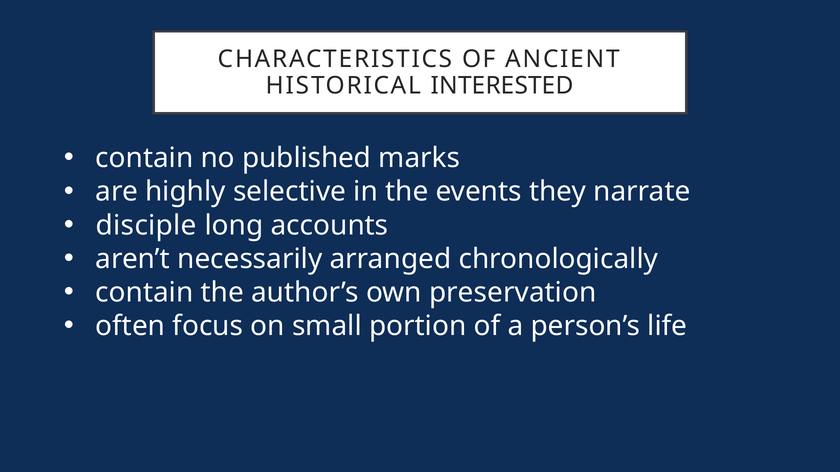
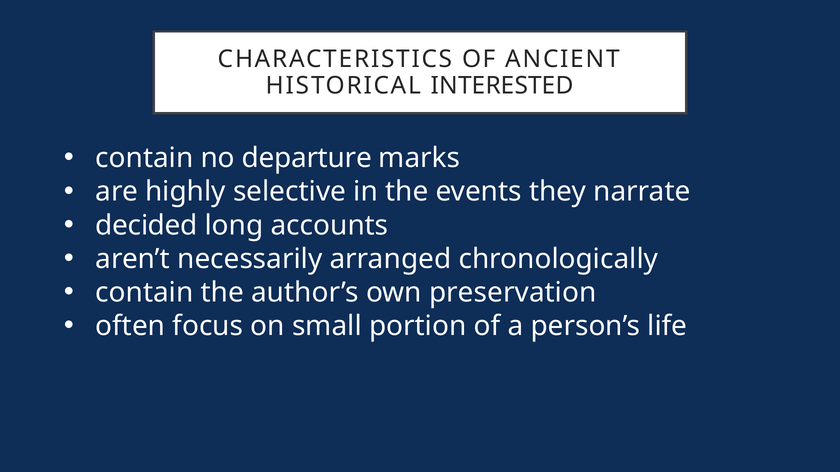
published: published -> departure (307, 158)
disciple: disciple -> decided (147, 226)
